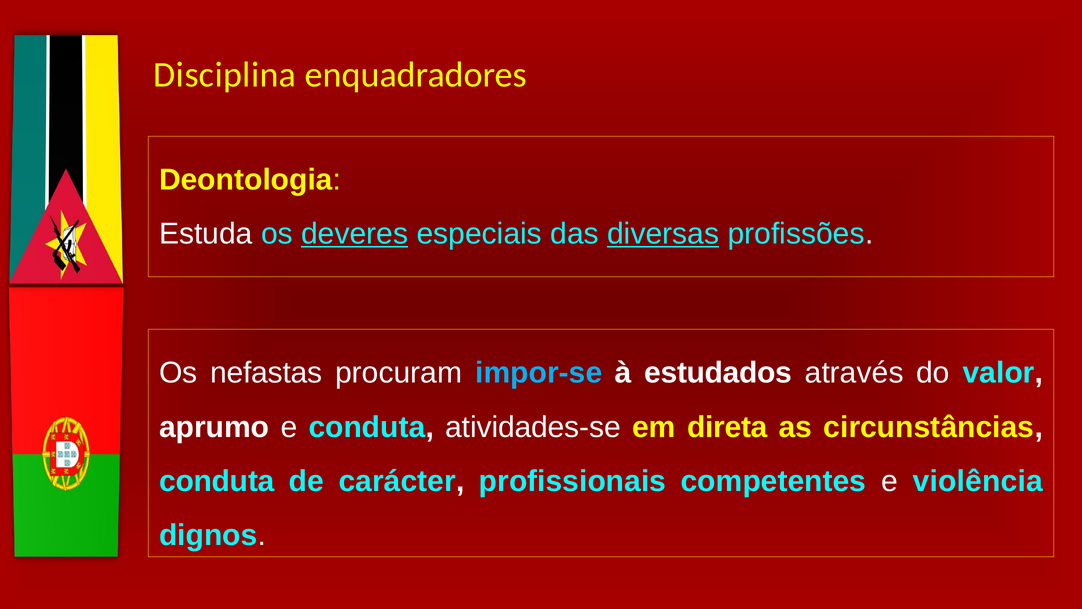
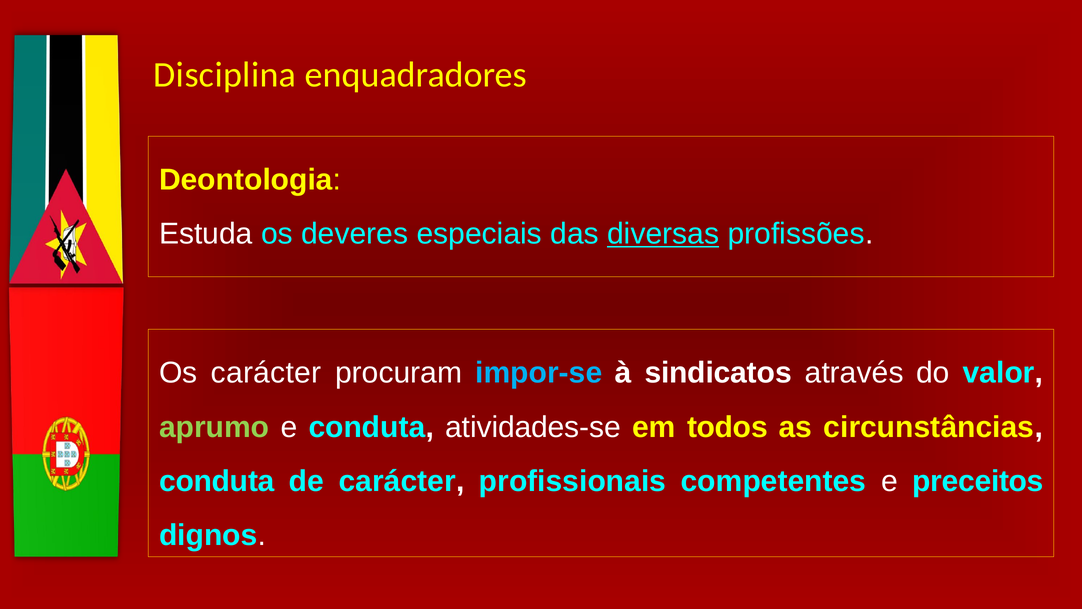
deveres underline: present -> none (355, 234)
Os nefastas: nefastas -> carácter (266, 373)
estudados: estudados -> sindicatos (718, 373)
aprumo colour: white -> light green (214, 427)
direta: direta -> todos (727, 427)
violência: violência -> preceitos (978, 481)
